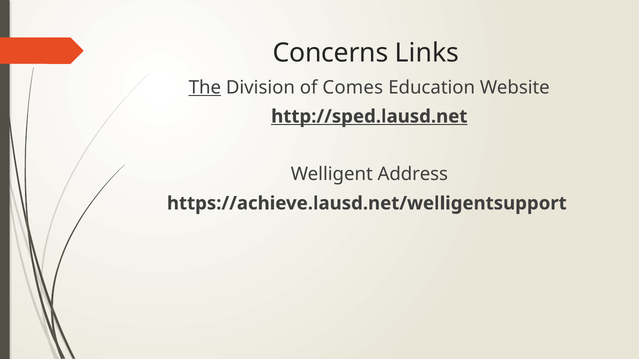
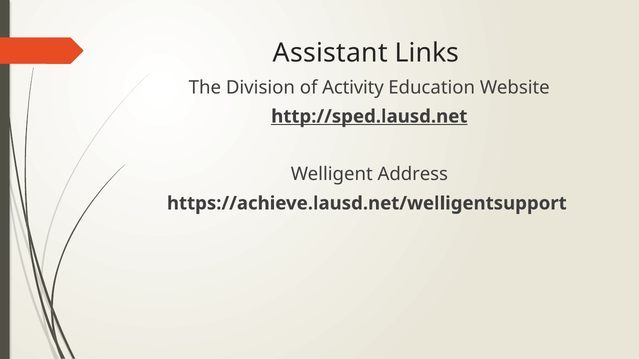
Concerns: Concerns -> Assistant (330, 53)
The underline: present -> none (205, 88)
Comes: Comes -> Activity (353, 88)
